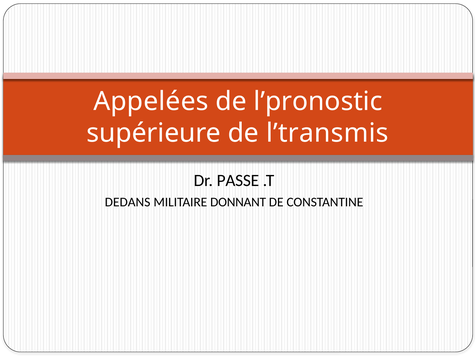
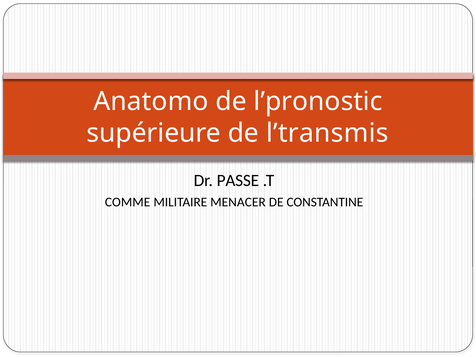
Appelées: Appelées -> Anatomo (151, 101)
DEDANS: DEDANS -> COMME (128, 202)
DONNANT: DONNANT -> MENACER (238, 202)
